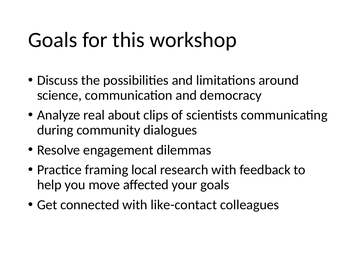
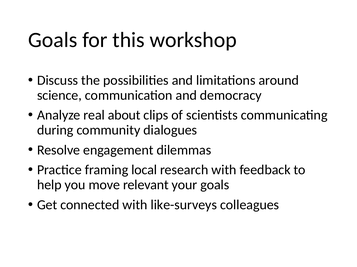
affected: affected -> relevant (146, 185)
like-contact: like-contact -> like-surveys (184, 205)
